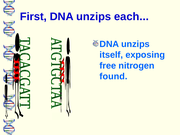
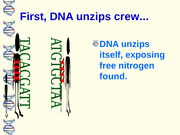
each: each -> crew (131, 17)
